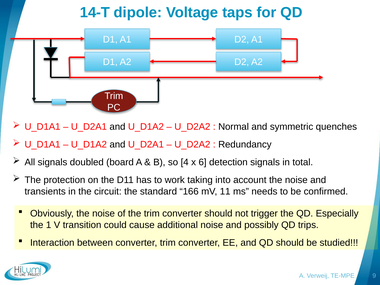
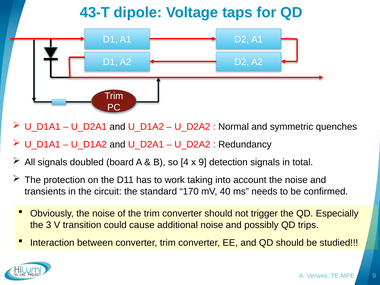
14-T: 14-T -> 43-T (95, 12)
x 6: 6 -> 9 (203, 162)
166: 166 -> 170 (189, 191)
11: 11 -> 40 (225, 191)
1: 1 -> 3 (49, 225)
